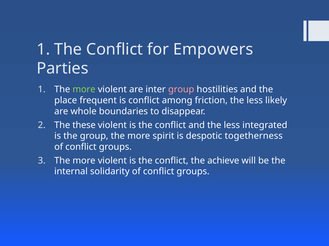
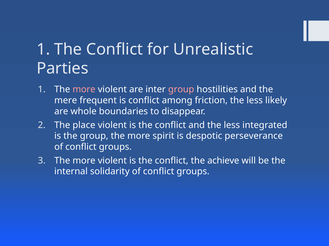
Empowers: Empowers -> Unrealistic (213, 49)
more colour: light green -> pink (84, 90)
place: place -> mere (66, 101)
these: these -> place (84, 125)
togetherness: togetherness -> perseverance (254, 136)
